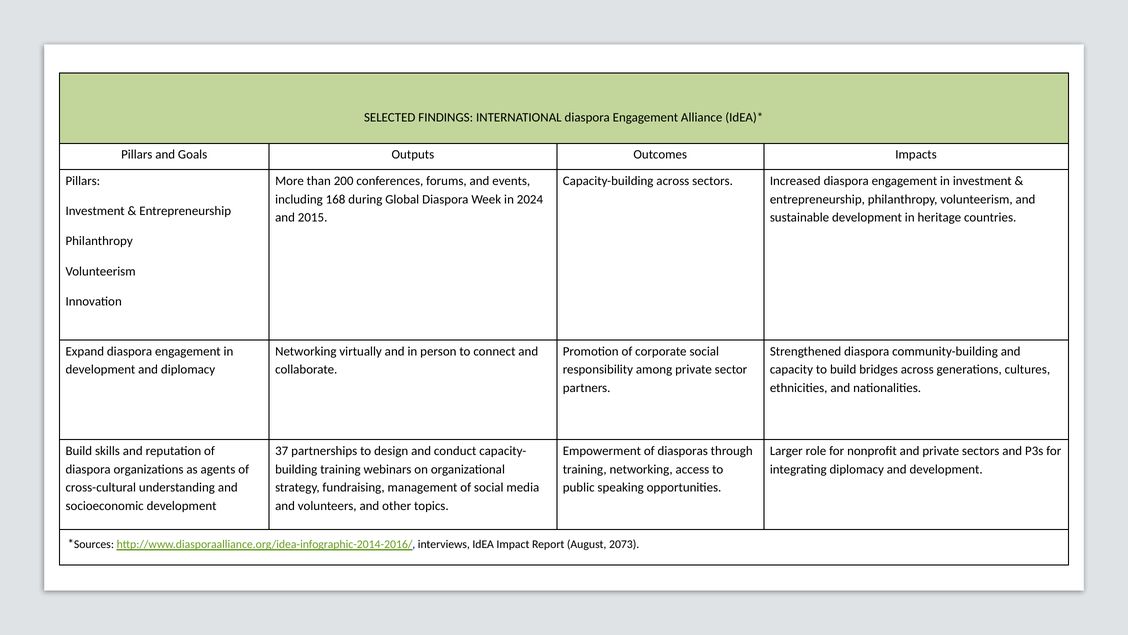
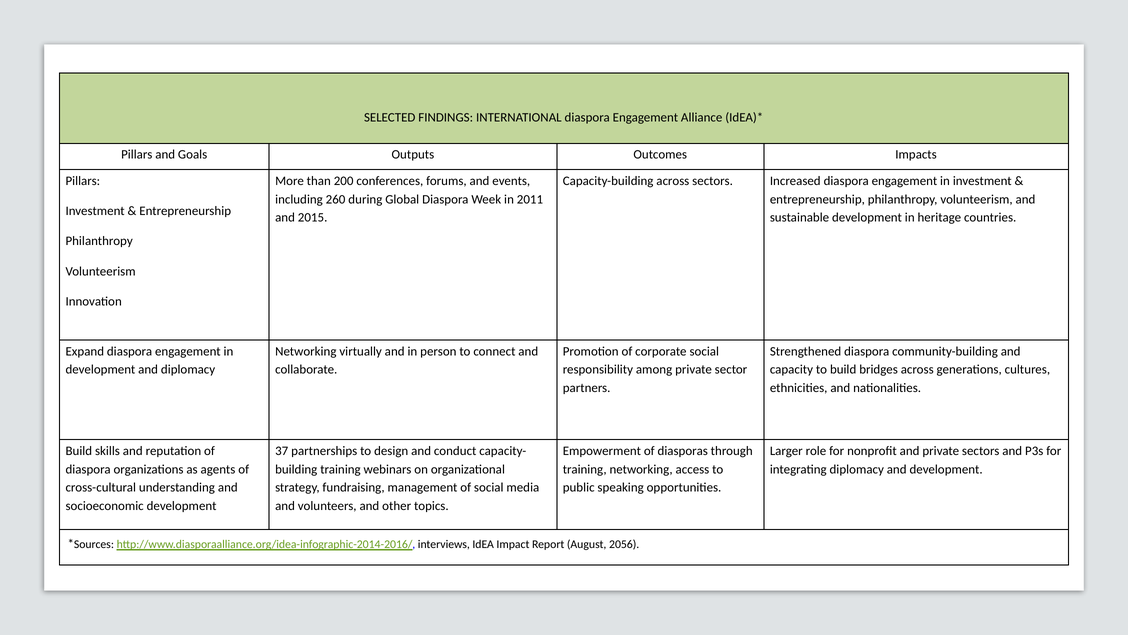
168: 168 -> 260 (336, 199)
2024: 2024 -> 2011 (530, 199)
2073: 2073 -> 2056 (624, 544)
